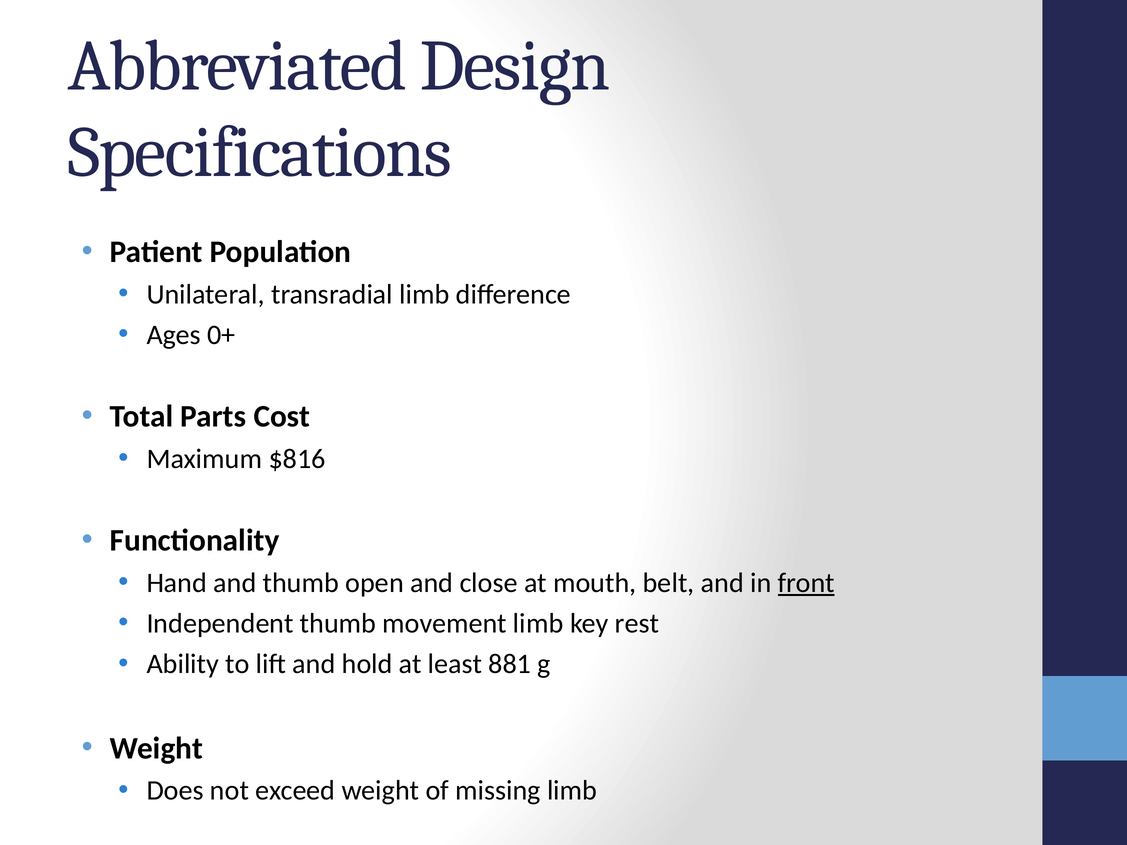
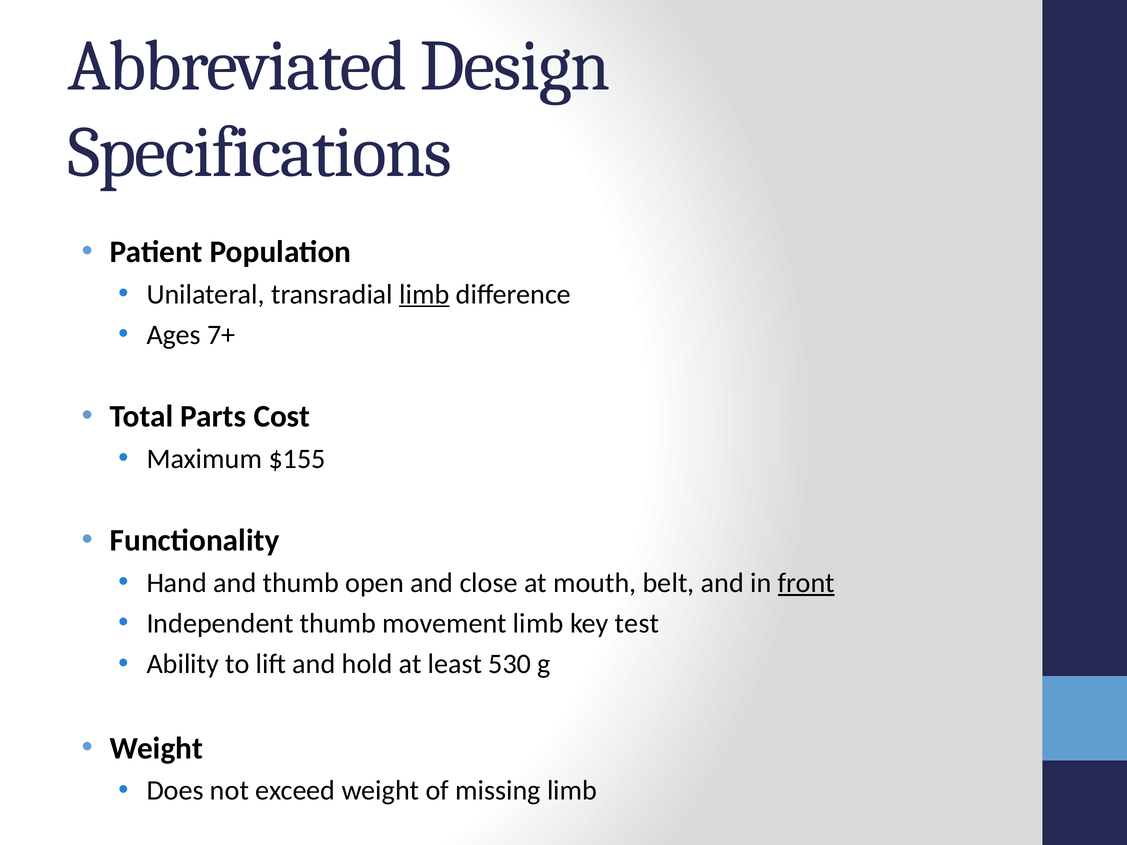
limb underline: none -> present (424, 294)
0+: 0+ -> 7+ (221, 335)
$816: $816 -> $155 (297, 459)
rest: rest -> test (637, 624)
881: 881 -> 530 (510, 664)
